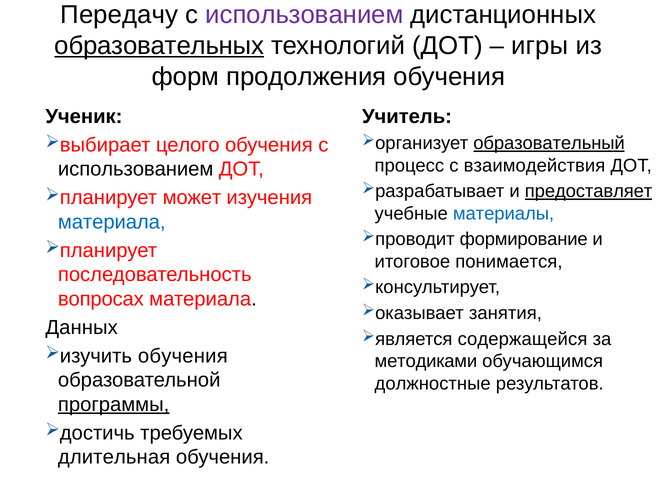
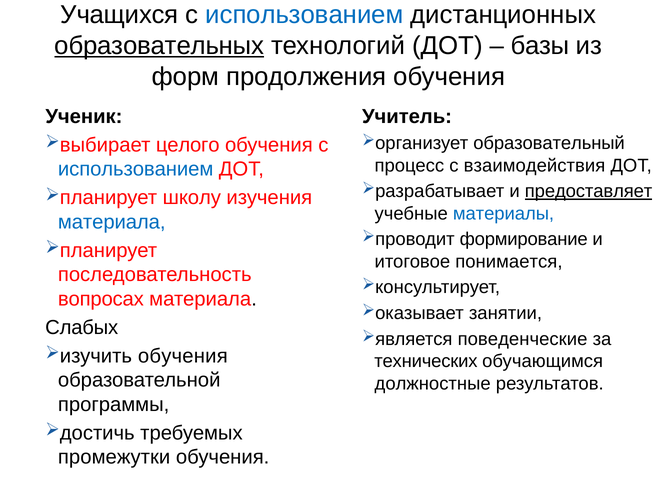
Передачу: Передачу -> Учащихся (119, 15)
использованием colour: purple -> blue (304, 15)
игры: игры -> базы (540, 46)
образовательный underline: present -> none (549, 143)
использованием colour: black -> blue (136, 169)
может: может -> школу (192, 198)
занятия: занятия -> занятии (505, 313)
Данных: Данных -> Слабых (82, 327)
содержащейся: содержащейся -> поведенческие (523, 339)
методиками: методиками -> технических (426, 361)
программы underline: present -> none (114, 404)
длительная: длительная -> промежутки (114, 457)
